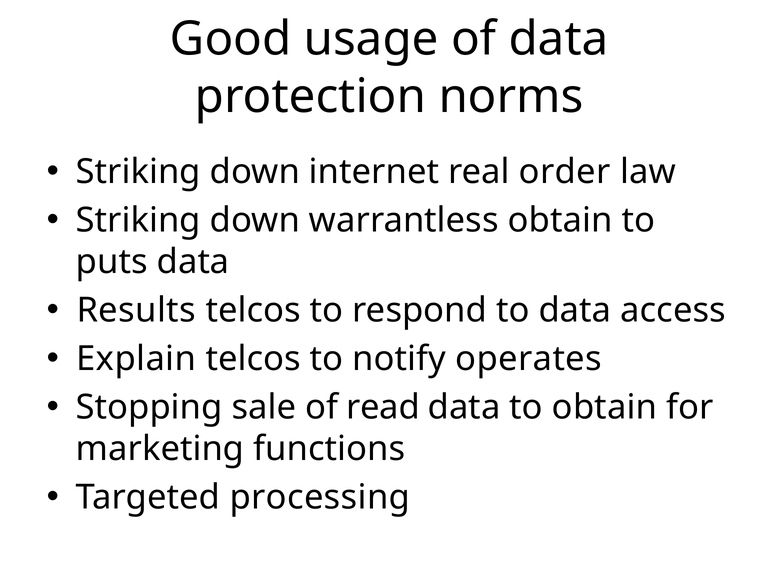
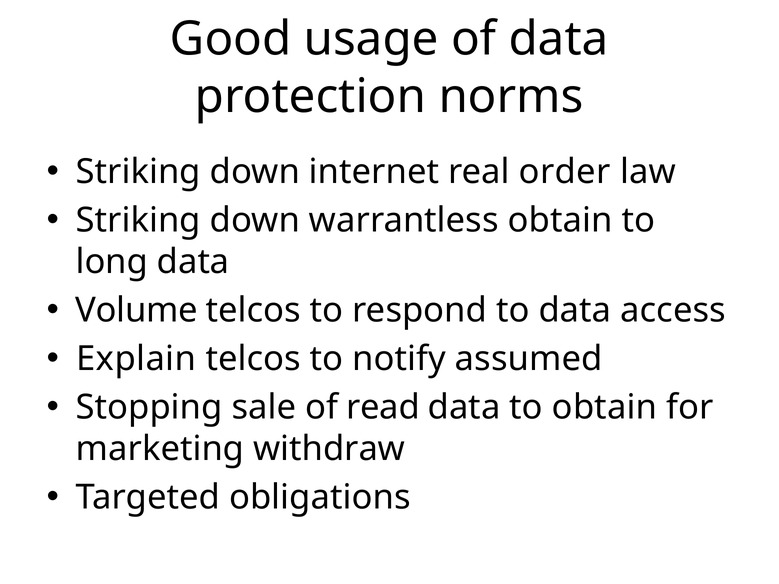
puts: puts -> long (112, 262)
Results: Results -> Volume (137, 311)
operates: operates -> assumed (529, 359)
functions: functions -> withdraw (329, 449)
processing: processing -> obligations (320, 498)
